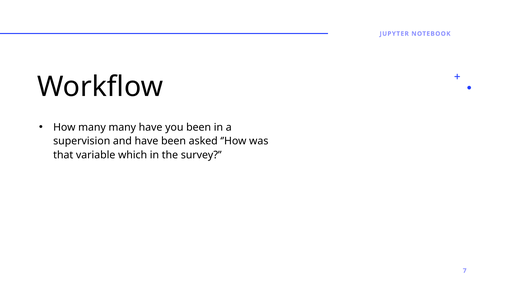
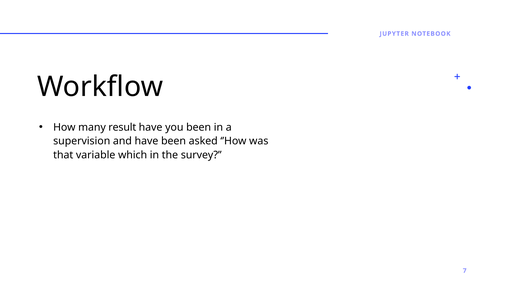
many many: many -> result (122, 127)
